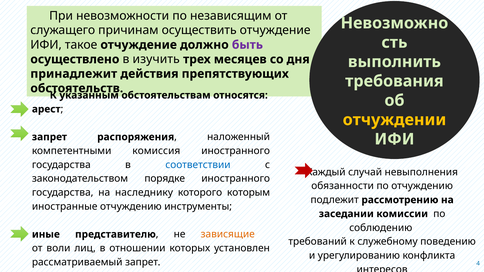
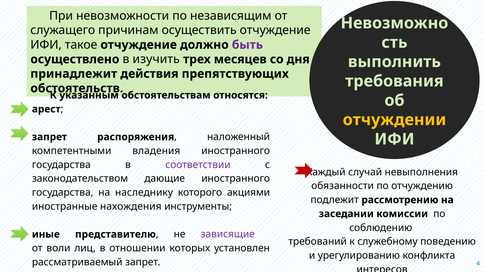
комиссия: комиссия -> владения (156, 151)
соответствии colour: blue -> purple (198, 165)
порядке: порядке -> дающие (165, 179)
которым: которым -> акциями (248, 193)
иностранные отчуждению: отчуждению -> нахождения (131, 207)
зависящие colour: orange -> purple (228, 234)
